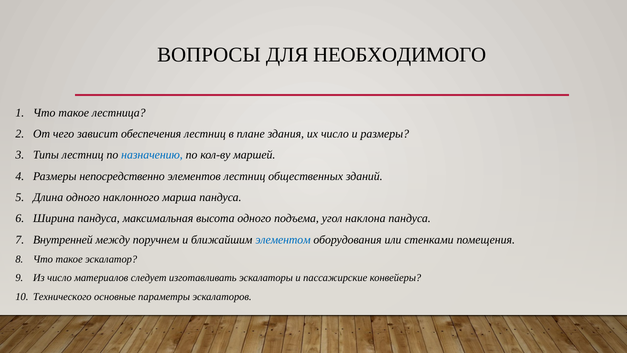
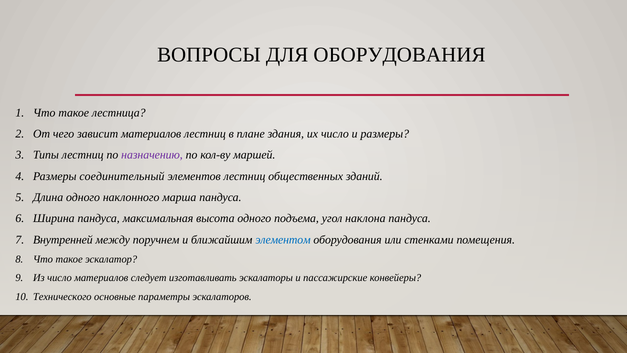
ДЛЯ НЕОБХОДИМОГО: НЕОБХОДИМОГО -> ОБОРУДОВАНИЯ (399, 55)
зависит обеспечения: обеспечения -> материалов (151, 134)
назначению colour: blue -> purple (152, 155)
непосредственно: непосредственно -> соединительный (122, 176)
